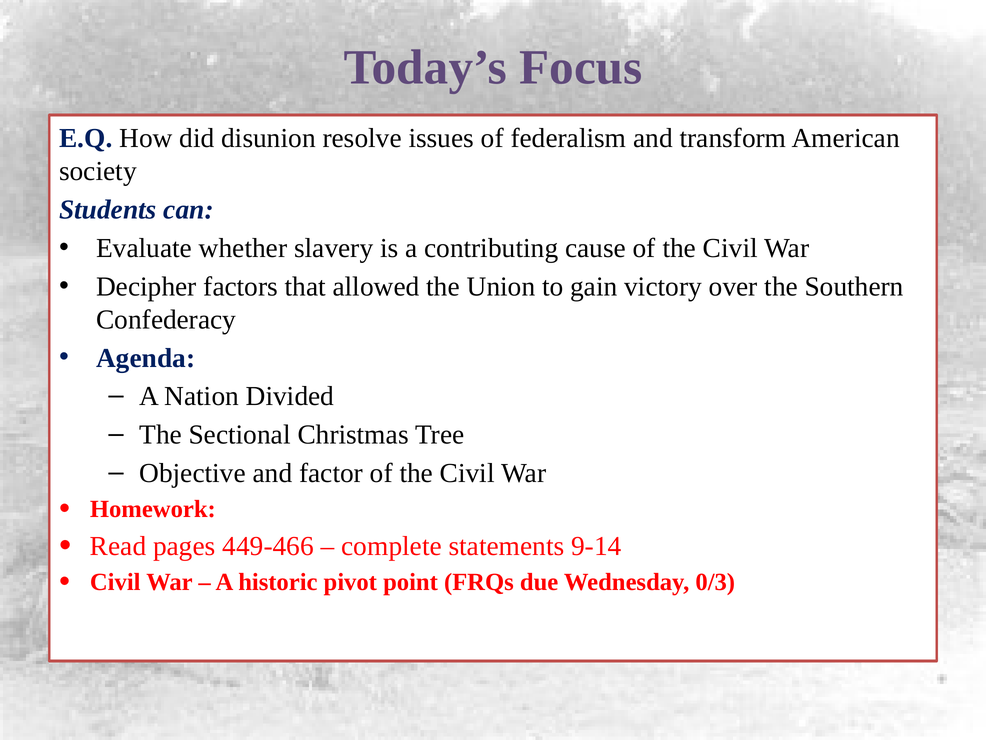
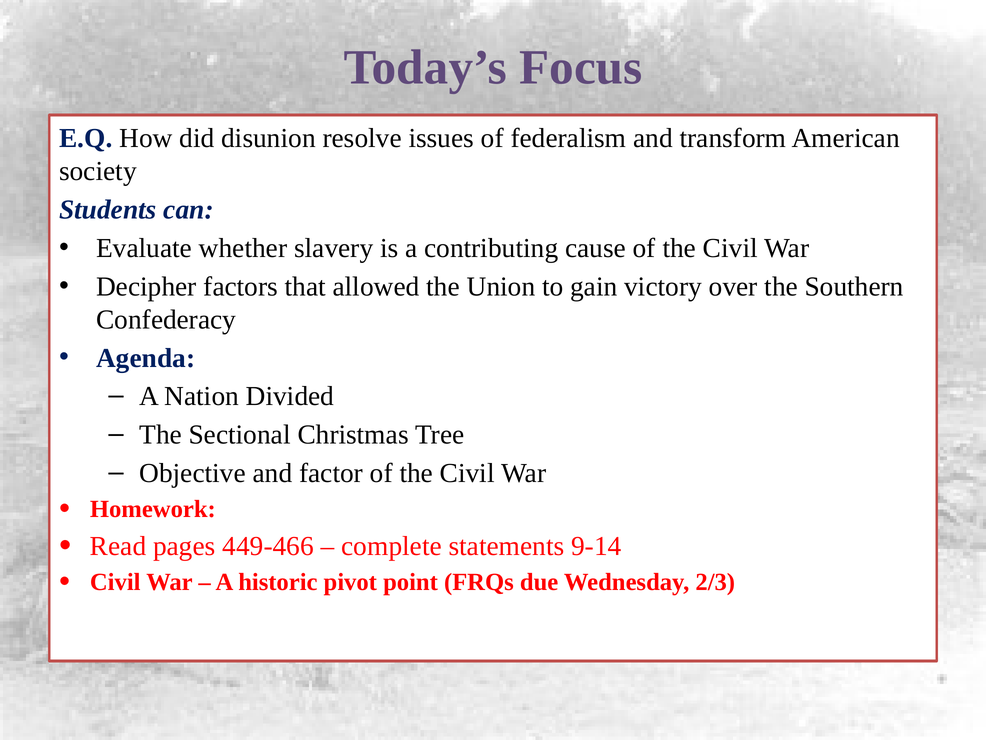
0/3: 0/3 -> 2/3 (715, 582)
